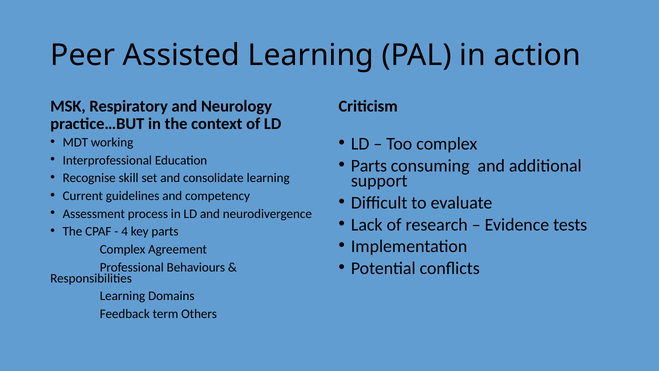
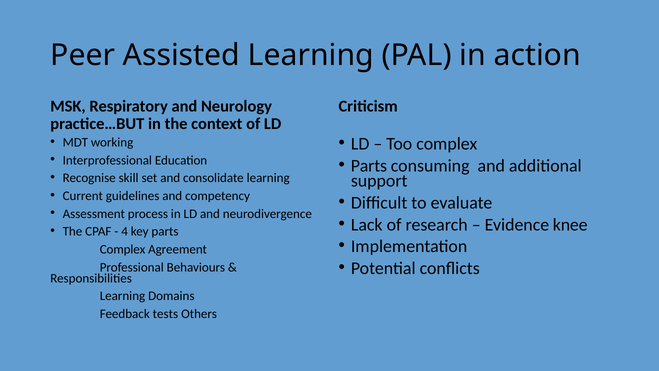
tests: tests -> knee (570, 225)
term: term -> tests (165, 314)
